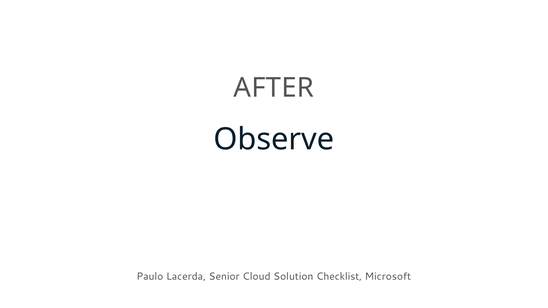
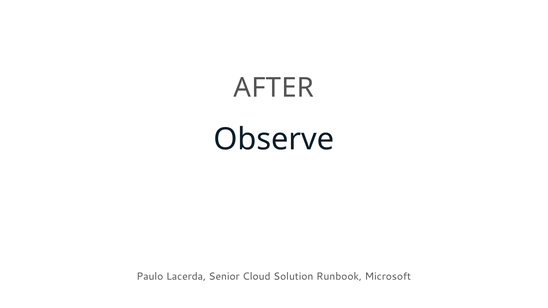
Checklist: Checklist -> Runbook (339, 277)
